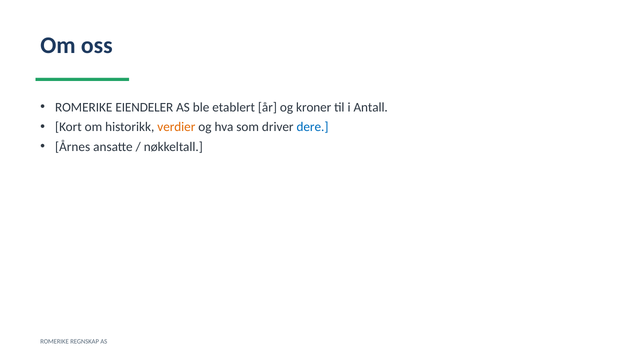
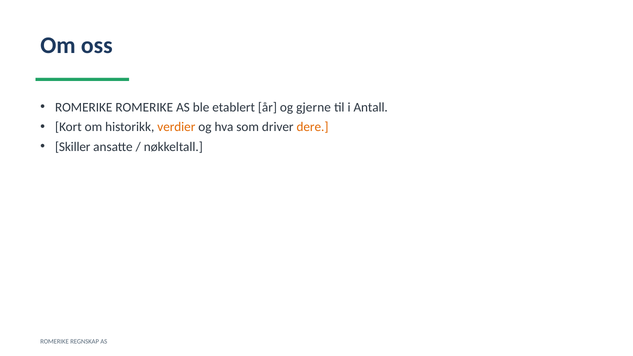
ROMERIKE EIENDELER: EIENDELER -> ROMERIKE (144, 107)
kroner: kroner -> gjerne (314, 107)
dere colour: blue -> orange (312, 127)
Årnes: Årnes -> Skiller (73, 147)
